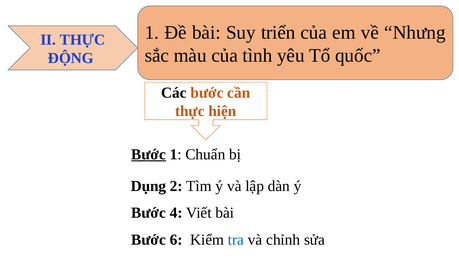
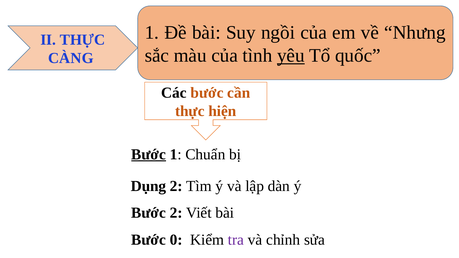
triển: triển -> ngồi (278, 33)
yêu underline: none -> present (291, 56)
ĐỘNG: ĐỘNG -> CÀNG (71, 58)
Bước 4: 4 -> 2 (176, 213)
6: 6 -> 0 (176, 240)
tra colour: blue -> purple (236, 240)
